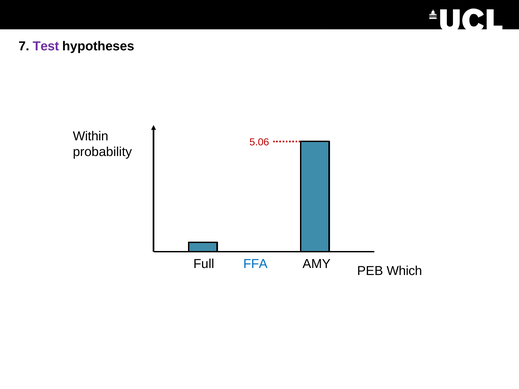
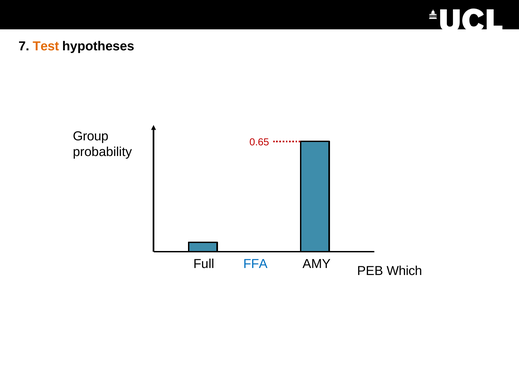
Test colour: purple -> orange (46, 46)
Within: Within -> Group (91, 136)
5.06: 5.06 -> 0.65 (259, 142)
